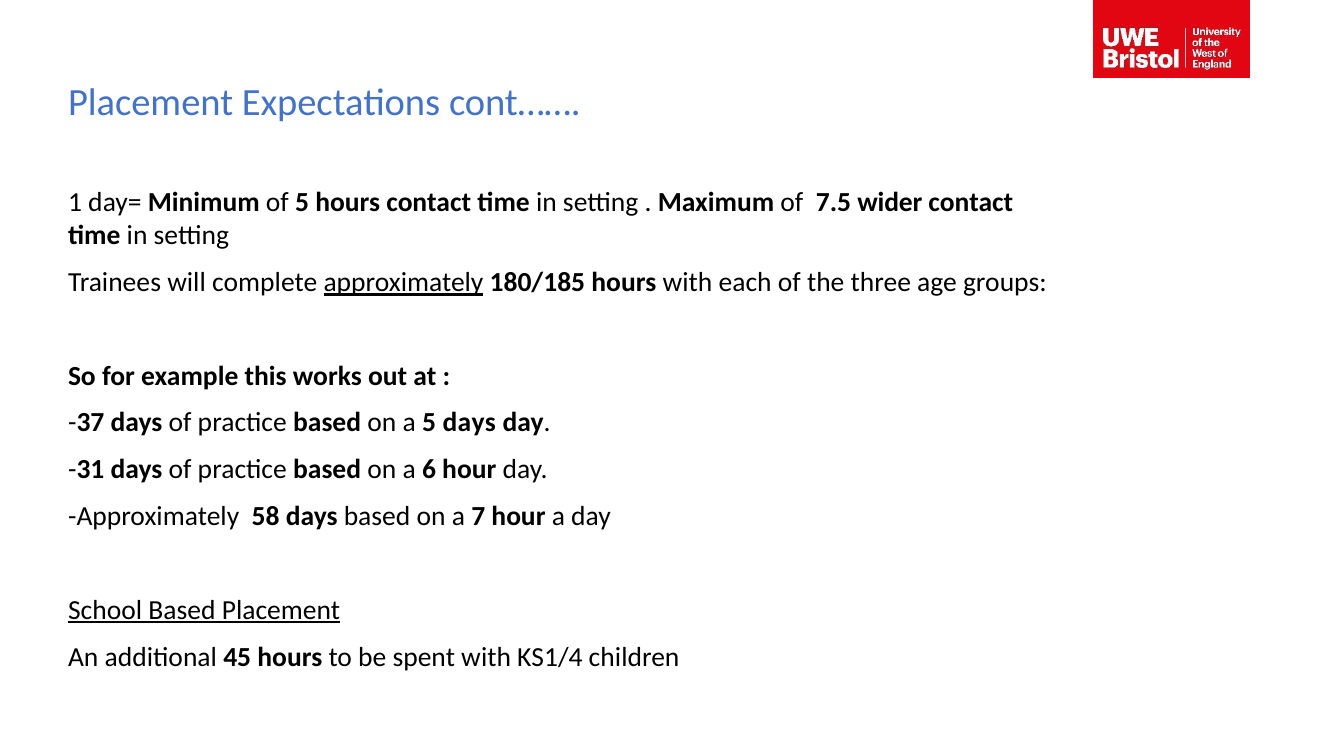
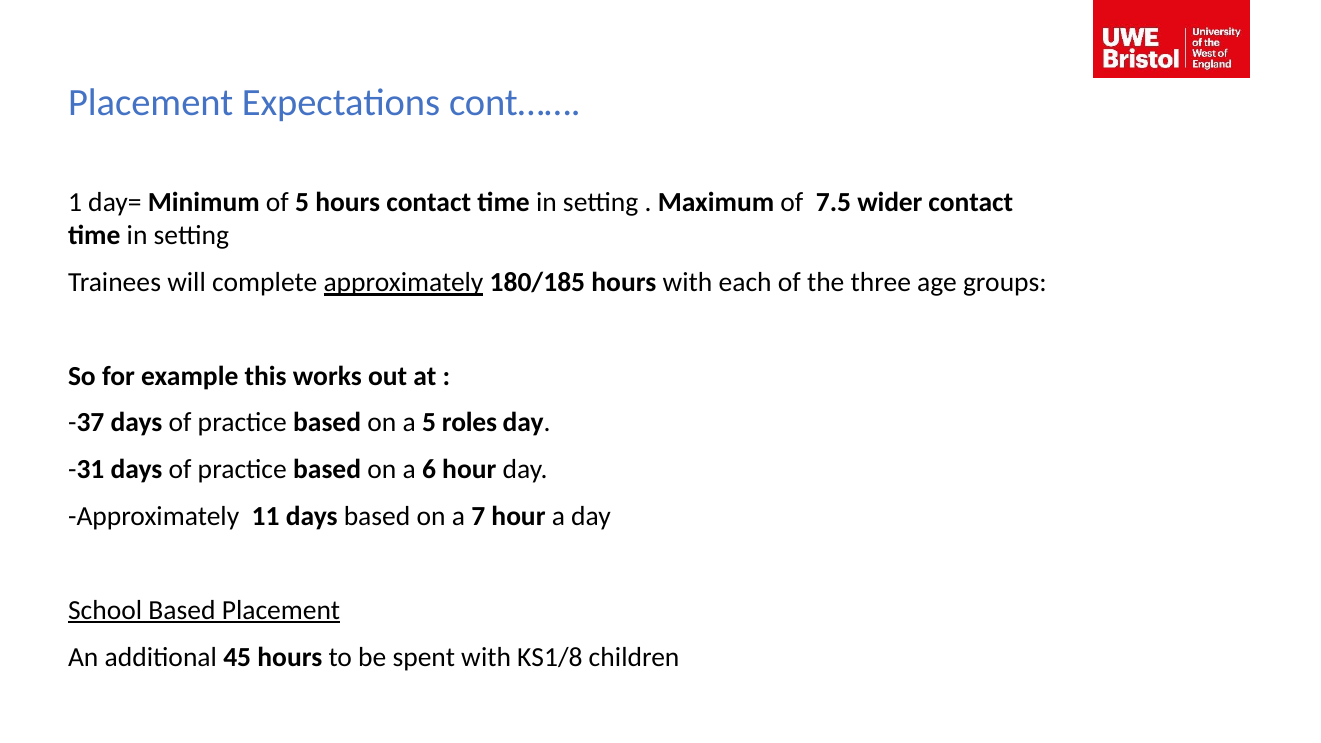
5 days: days -> roles (469, 423)
58: 58 -> 11 (266, 517)
KS1/4: KS1/4 -> KS1/8 (550, 657)
